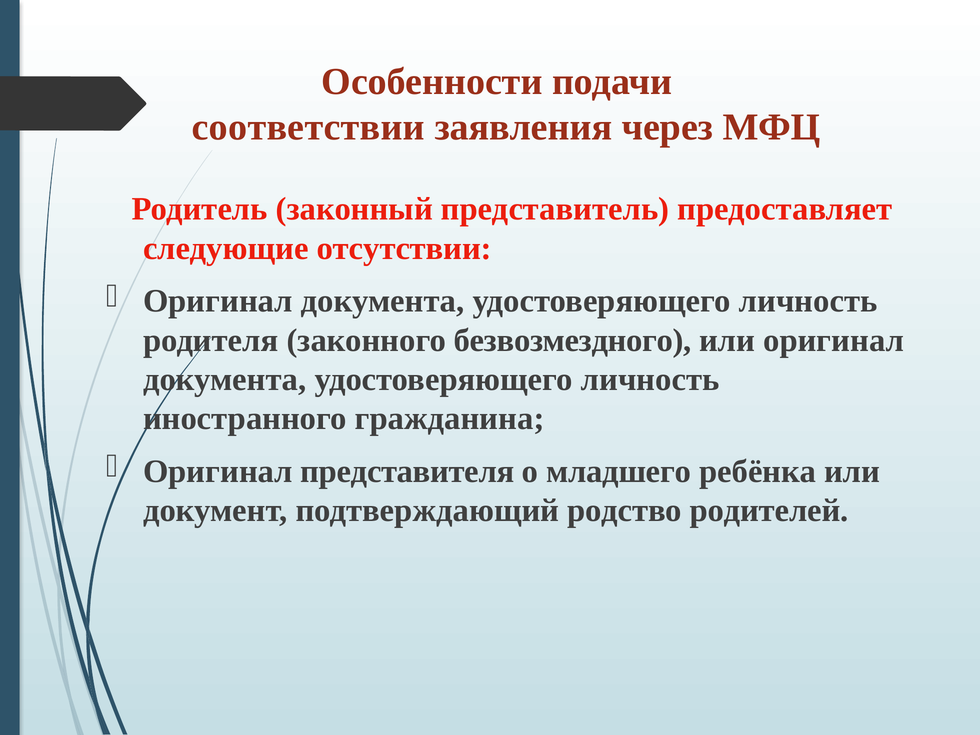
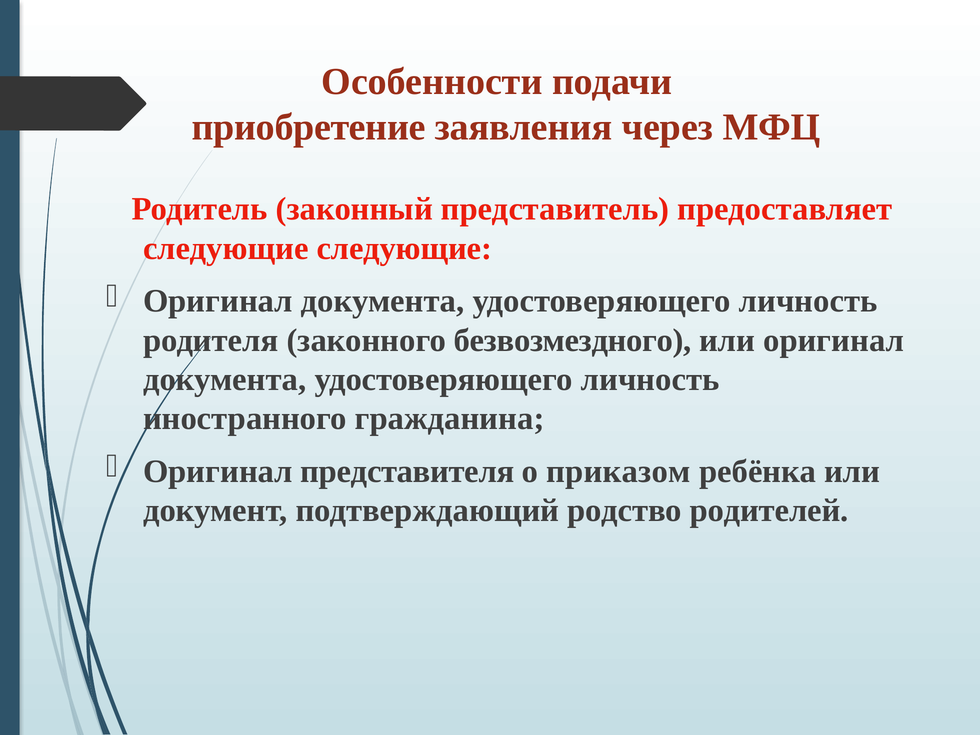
соответствии: соответствии -> приобретение (309, 127)
следующие отсутствии: отсутствии -> следующие (404, 248)
младшего: младшего -> приказом (618, 471)
